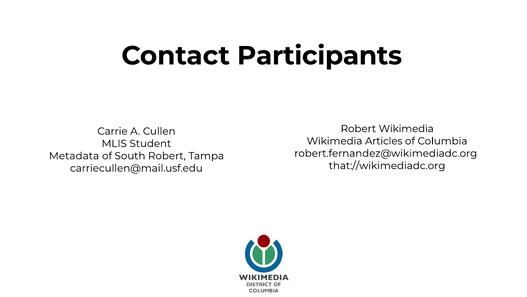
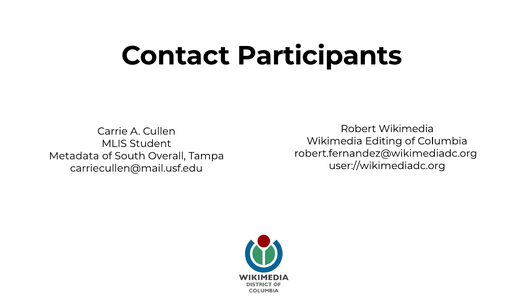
Articles: Articles -> Editing (384, 141)
South Robert: Robert -> Overall (167, 156)
that://wikimediadc.org: that://wikimediadc.org -> user://wikimediadc.org (387, 165)
